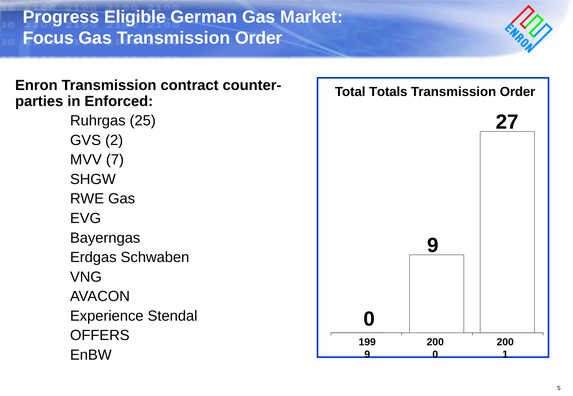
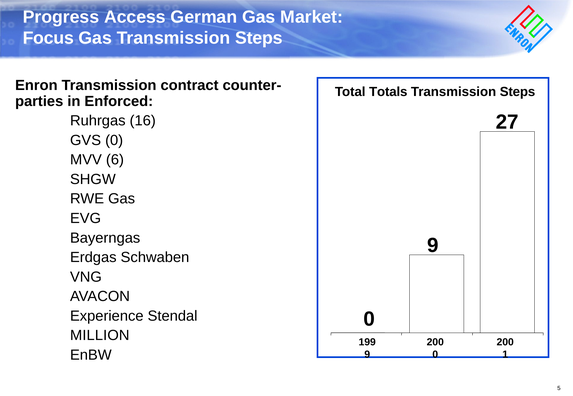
Eligible: Eligible -> Access (135, 17)
Gas Transmission Order: Order -> Steps (259, 38)
Order: Order -> Steps (518, 92)
25: 25 -> 16 (143, 121)
GVS 2: 2 -> 0 (114, 140)
7: 7 -> 6 (115, 160)
OFFERS: OFFERS -> MILLION (100, 336)
